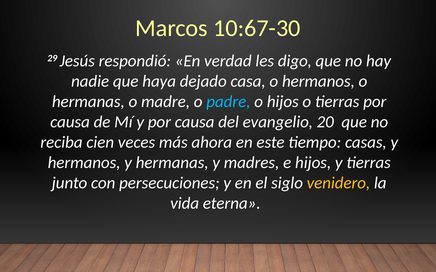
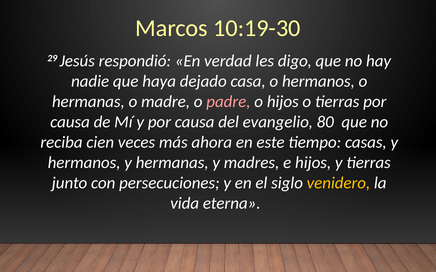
10:67-30: 10:67-30 -> 10:19-30 (257, 28)
padre colour: light blue -> pink (228, 102)
20: 20 -> 80 (325, 122)
